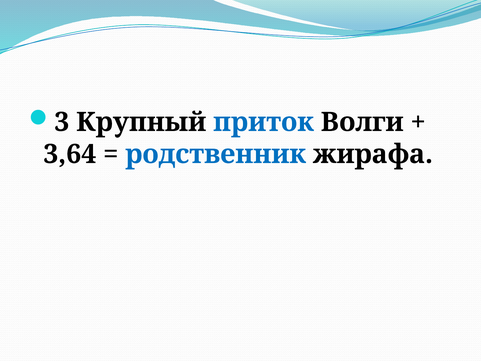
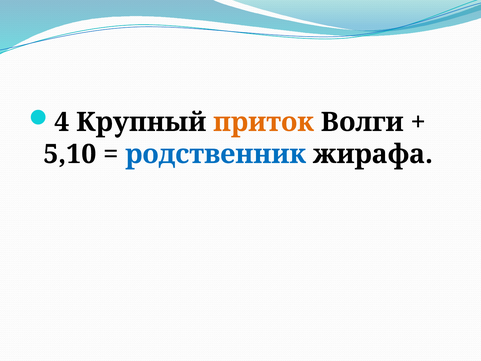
3: 3 -> 4 (62, 122)
приток colour: blue -> orange (264, 122)
3,64: 3,64 -> 5,10 (70, 154)
